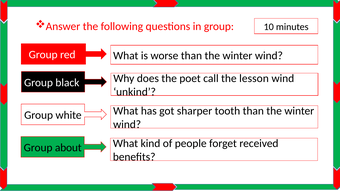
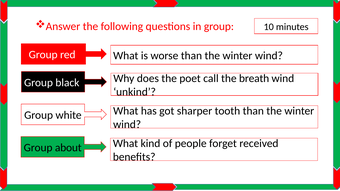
lesson: lesson -> breath (254, 78)
